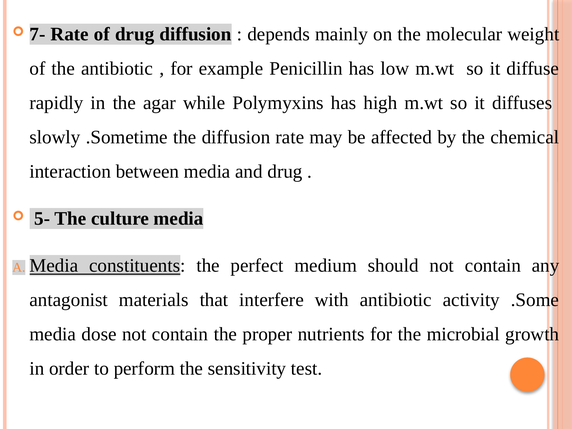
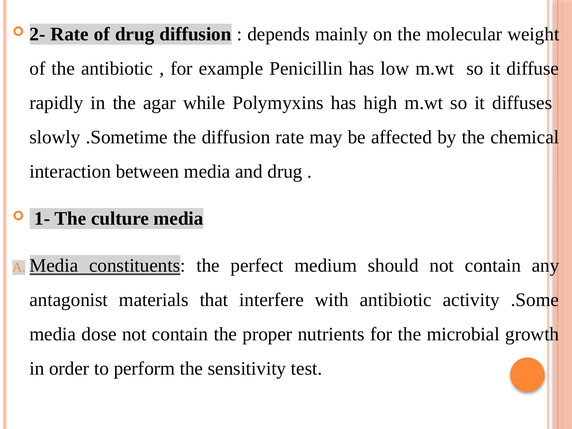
7-: 7- -> 2- (37, 34)
5-: 5- -> 1- (42, 219)
